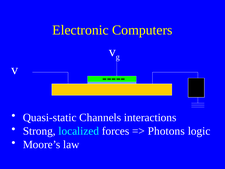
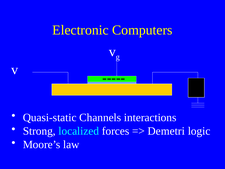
Photons: Photons -> Demetri (166, 131)
